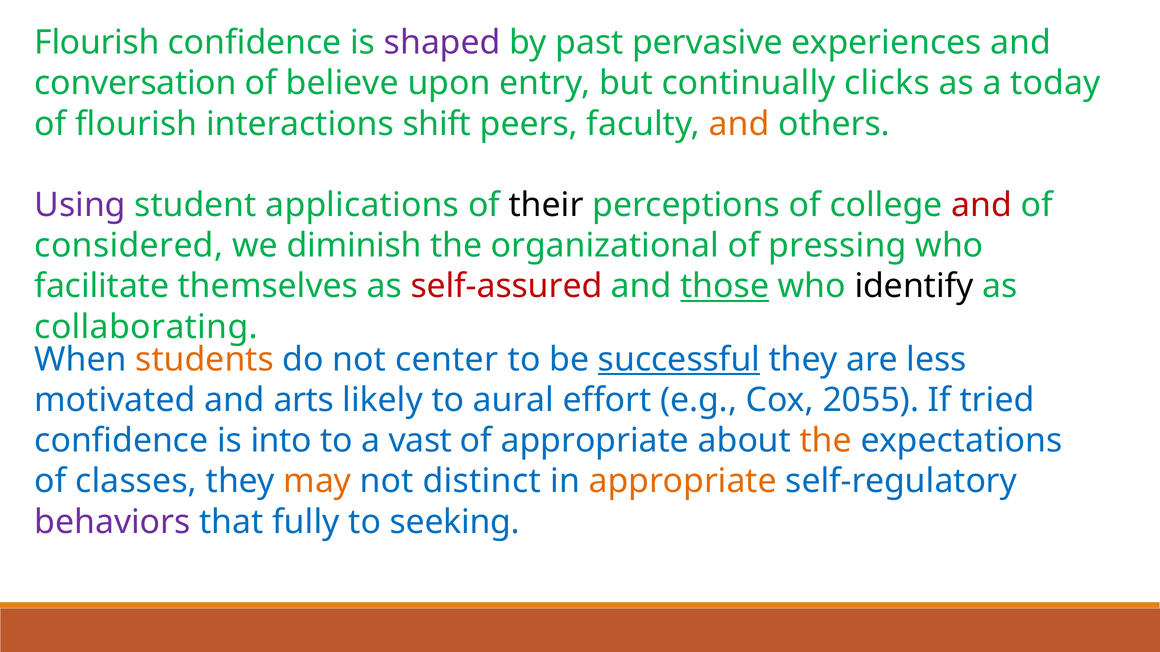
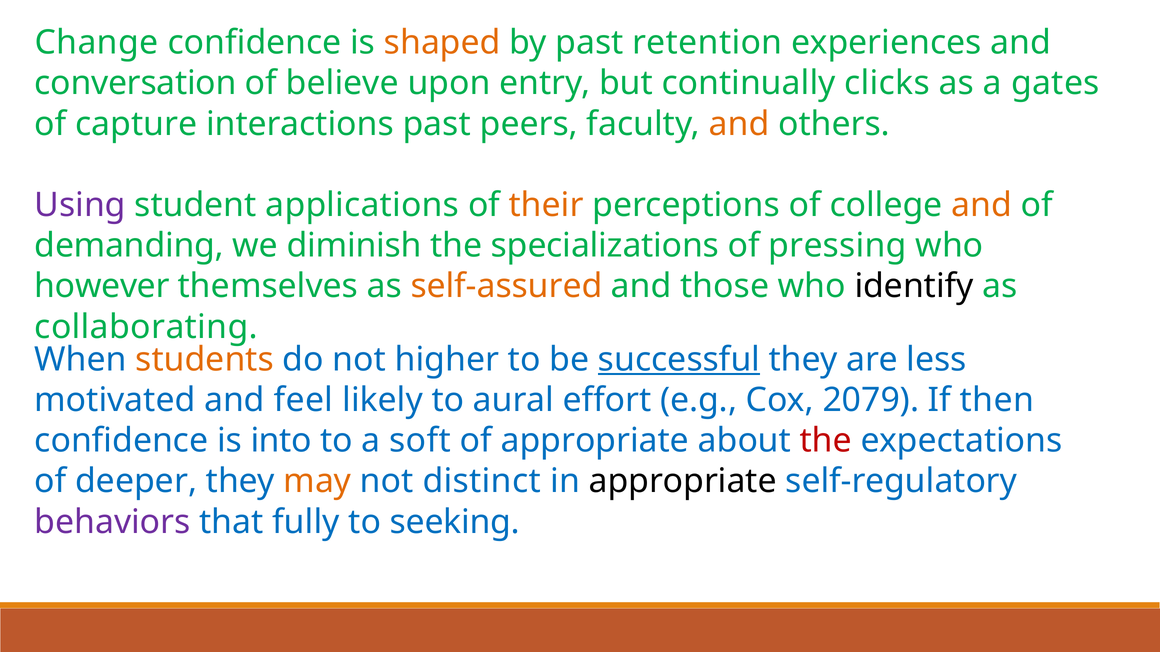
Flourish: Flourish -> Change (97, 43)
shaped colour: purple -> orange (442, 43)
pervasive: pervasive -> retention (707, 43)
today: today -> gates (1055, 83)
of flourish: flourish -> capture (136, 124)
interactions shift: shift -> past (437, 124)
their colour: black -> orange (546, 205)
and colour: red -> orange (981, 205)
considered: considered -> demanding (129, 246)
organizational: organizational -> specializations (605, 246)
facilitate: facilitate -> however (102, 286)
self-assured colour: red -> orange (506, 286)
those underline: present -> none (725, 286)
center: center -> higher (447, 360)
arts: arts -> feel (303, 400)
2055: 2055 -> 2079 (871, 400)
tried: tried -> then (997, 400)
vast: vast -> soft (420, 441)
the colour: orange -> red (826, 441)
classes: classes -> deeper (136, 482)
appropriate colour: orange -> black (683, 482)
